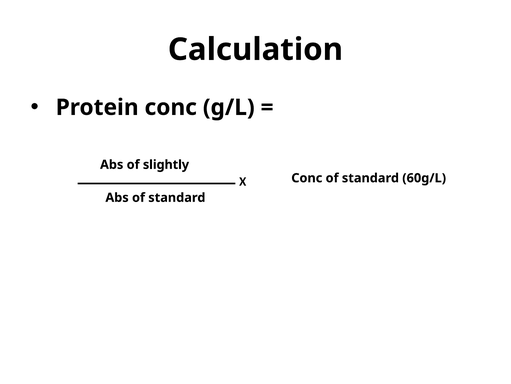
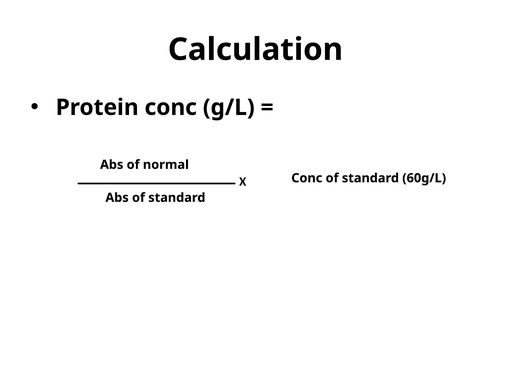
slightly: slightly -> normal (166, 164)
